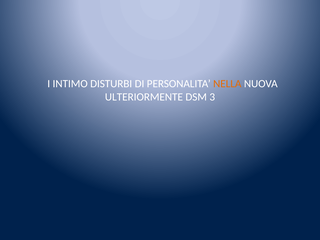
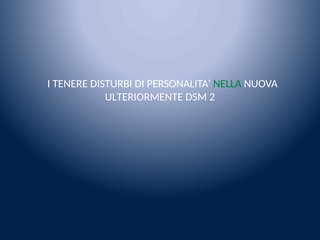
INTIMO: INTIMO -> TENERE (70, 84)
NELLA colour: orange -> green (227, 84)
3: 3 -> 2 (212, 97)
